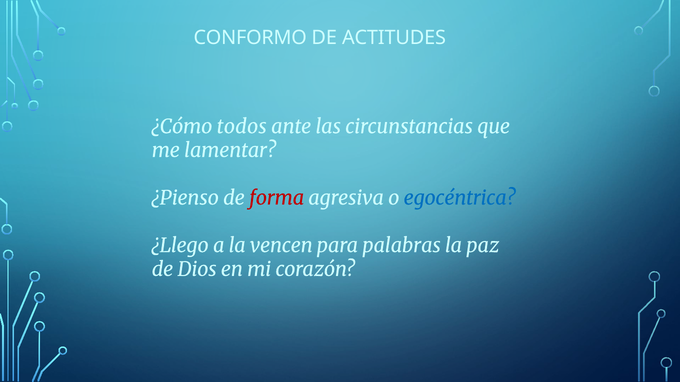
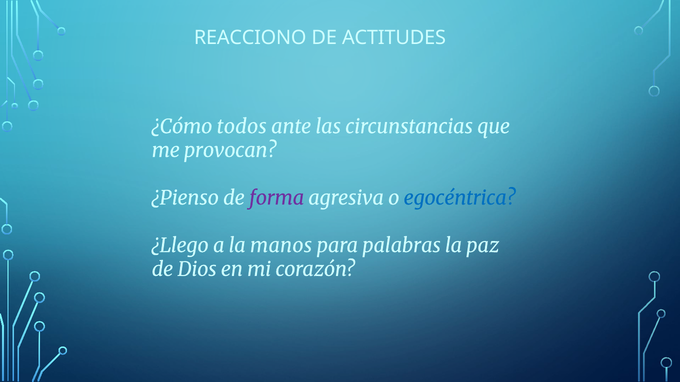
CONFORMO: CONFORMO -> REACCIONO (250, 38)
lamentar: lamentar -> provocan (230, 151)
forma colour: red -> purple (277, 198)
vencen: vencen -> manos (281, 246)
